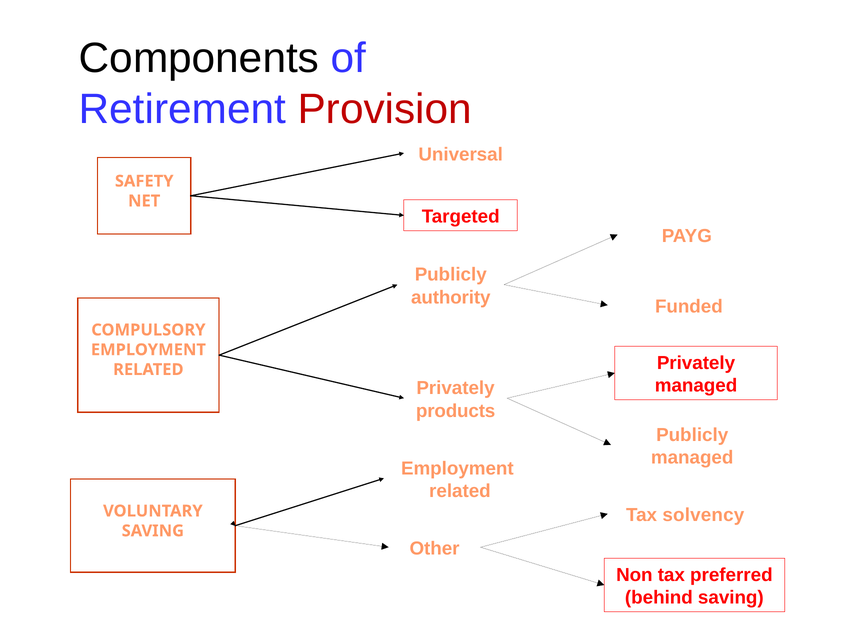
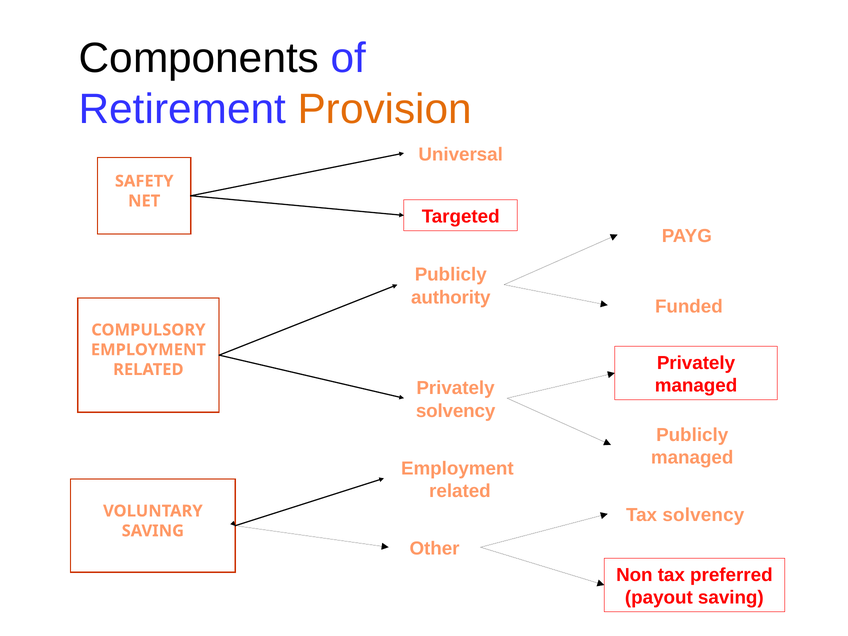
Provision colour: red -> orange (385, 109)
products: products -> solvency (456, 411)
behind: behind -> payout (659, 598)
